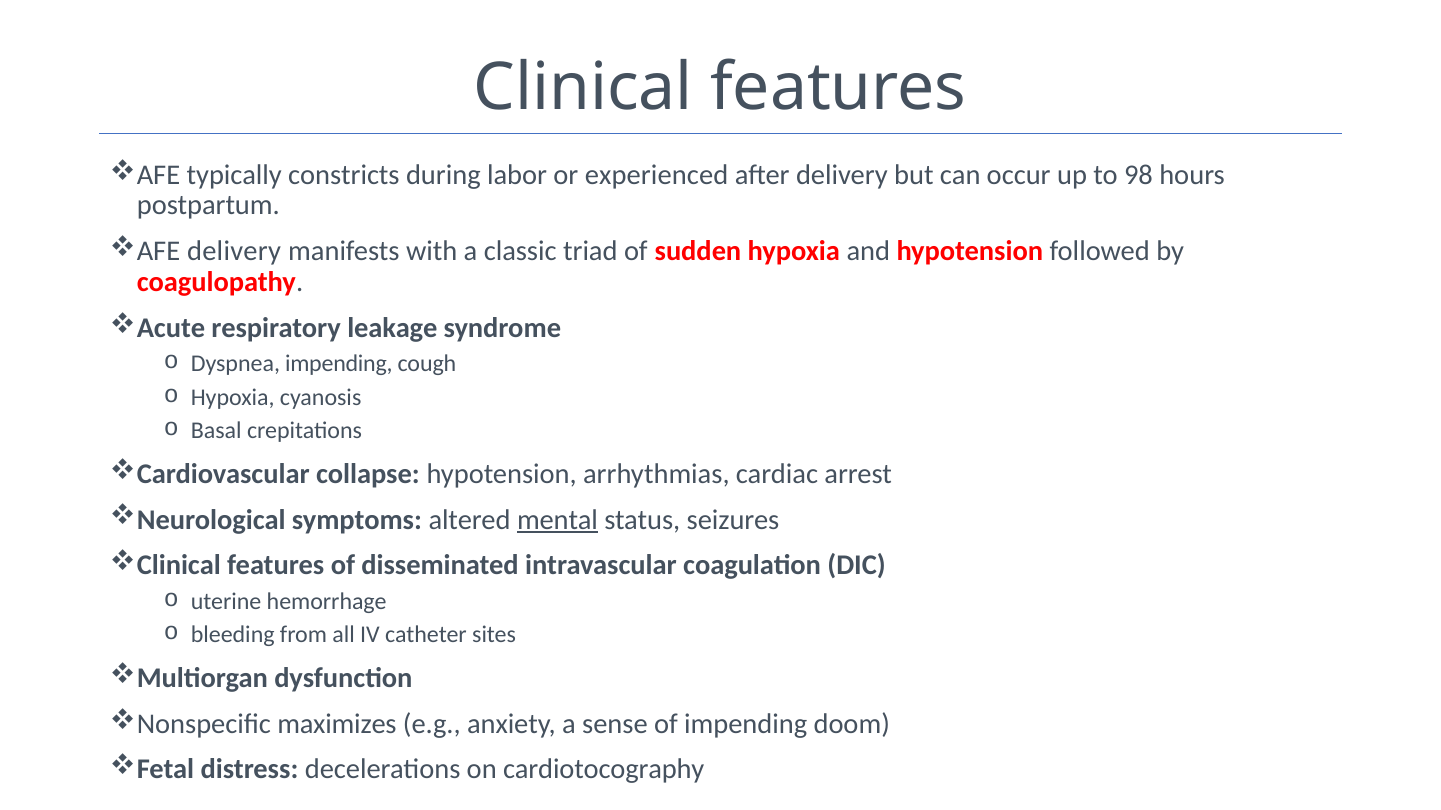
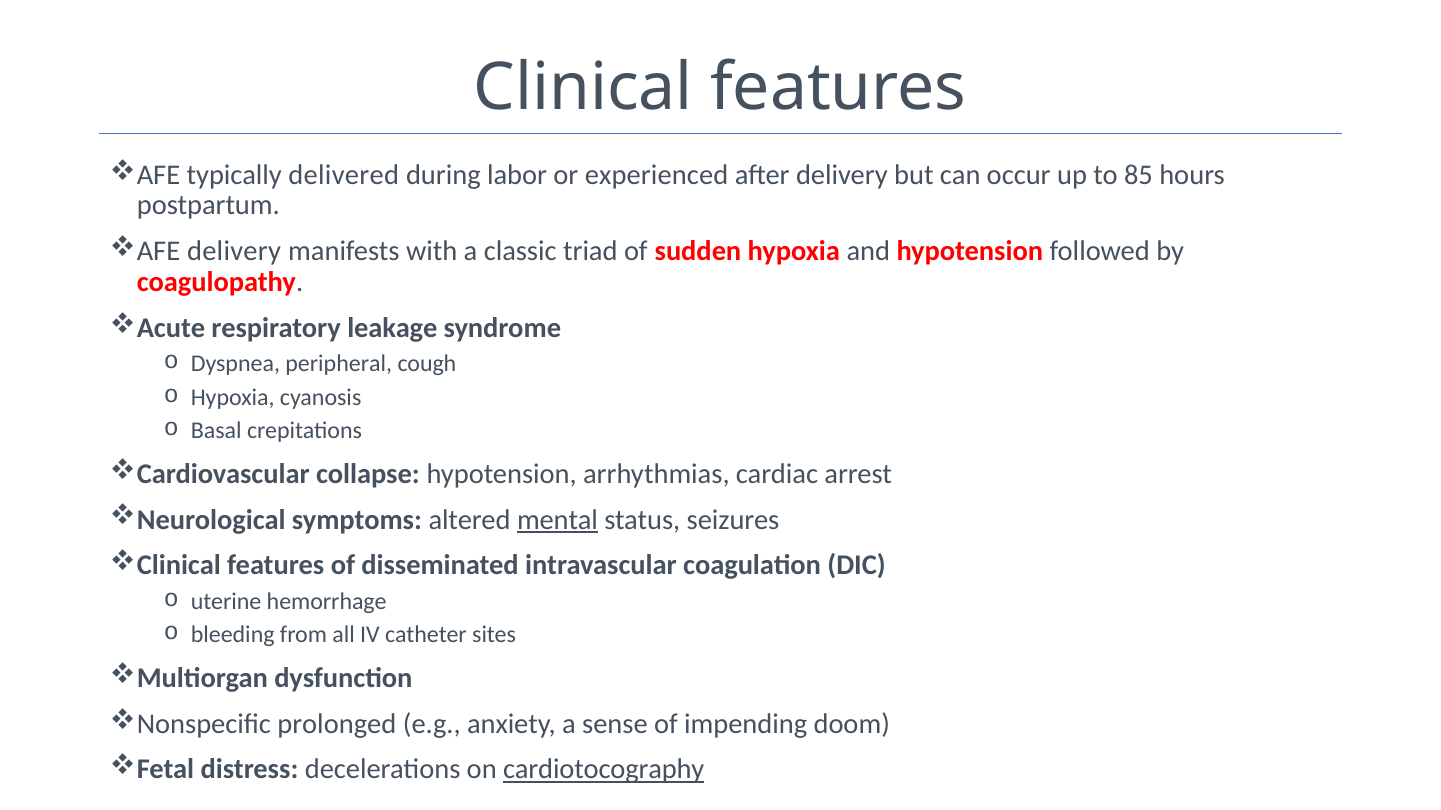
constricts: constricts -> delivered (344, 175)
98: 98 -> 85 (1138, 175)
Dyspnea impending: impending -> peripheral (339, 364)
maximizes: maximizes -> prolonged (337, 724)
cardiotocography underline: none -> present (604, 770)
